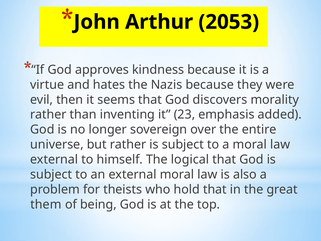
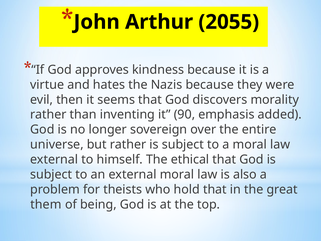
2053: 2053 -> 2055 (229, 22)
23: 23 -> 90 (184, 114)
logical: logical -> ethical (190, 159)
